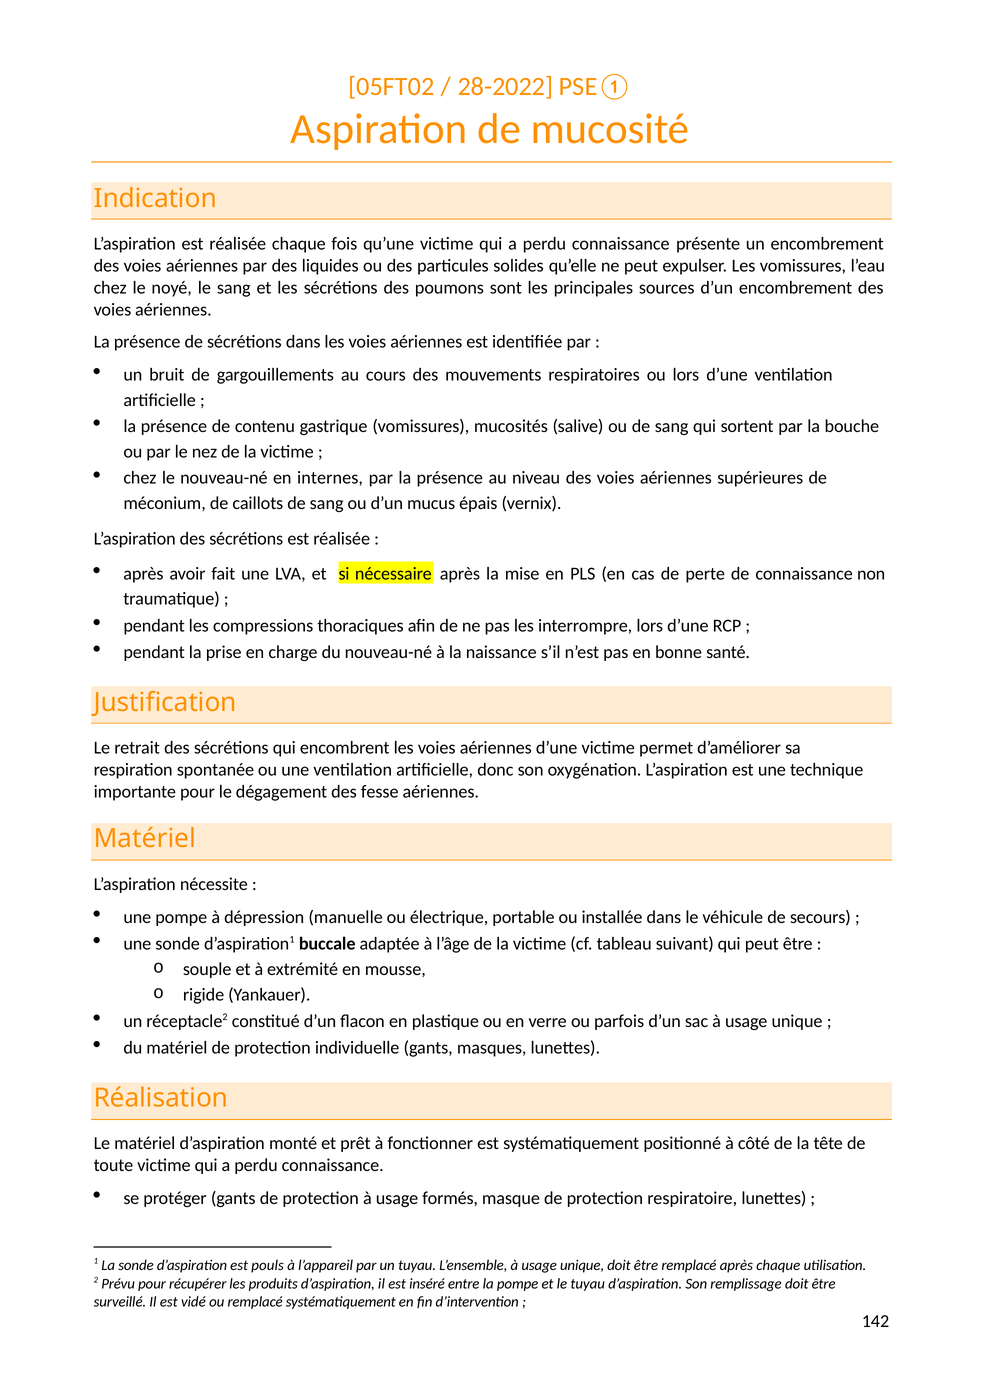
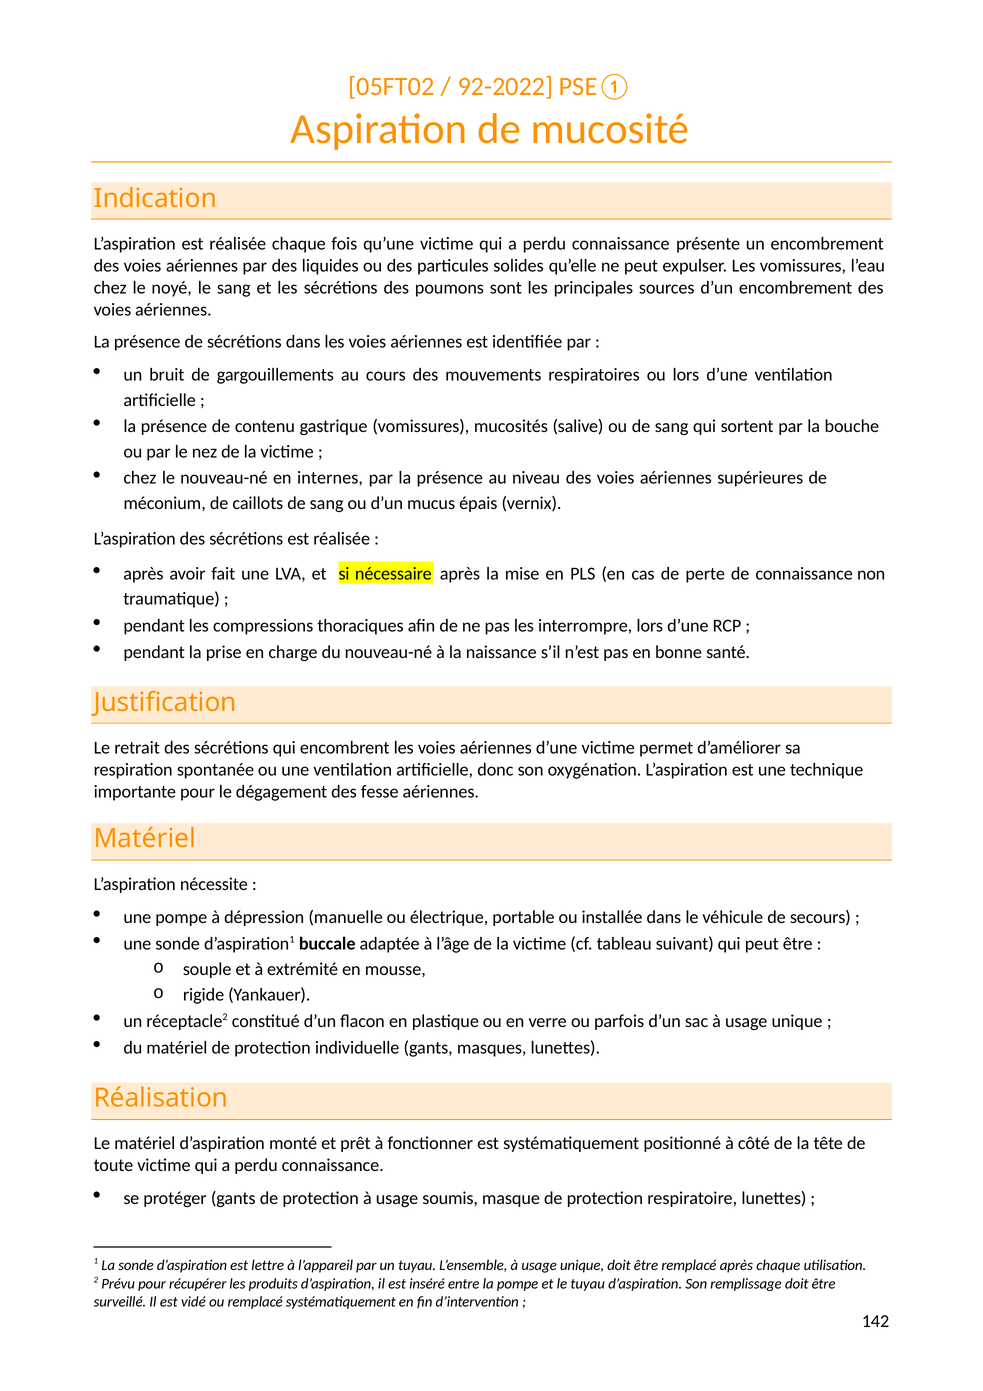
28-2022: 28-2022 -> 92-2022 (505, 87)
formés: formés -> soumis (450, 1198)
pouls: pouls -> lettre (268, 1265)
